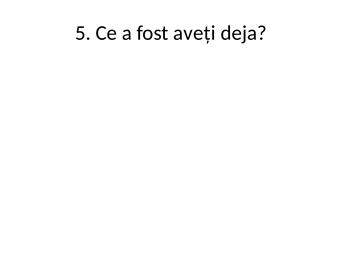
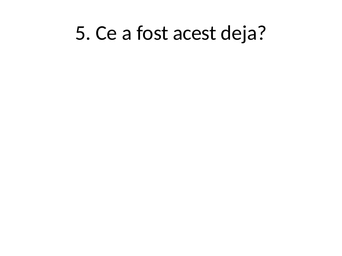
aveți: aveți -> acest (195, 33)
